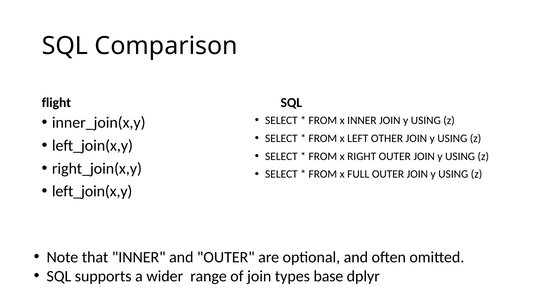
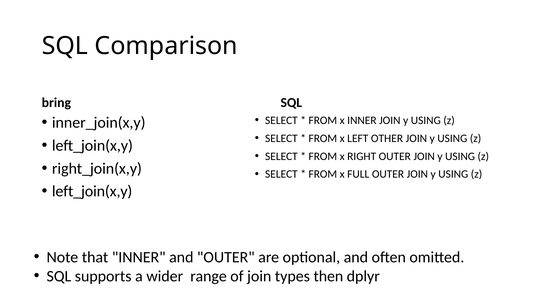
flight: flight -> bring (56, 103)
base: base -> then (328, 276)
